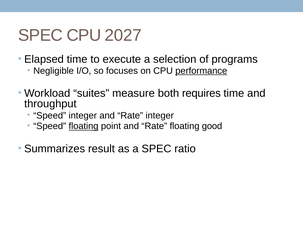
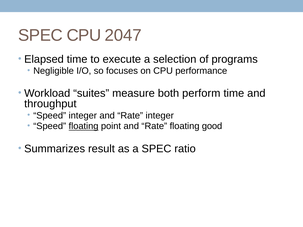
2027: 2027 -> 2047 (123, 35)
performance underline: present -> none (201, 71)
requires: requires -> perform (201, 93)
